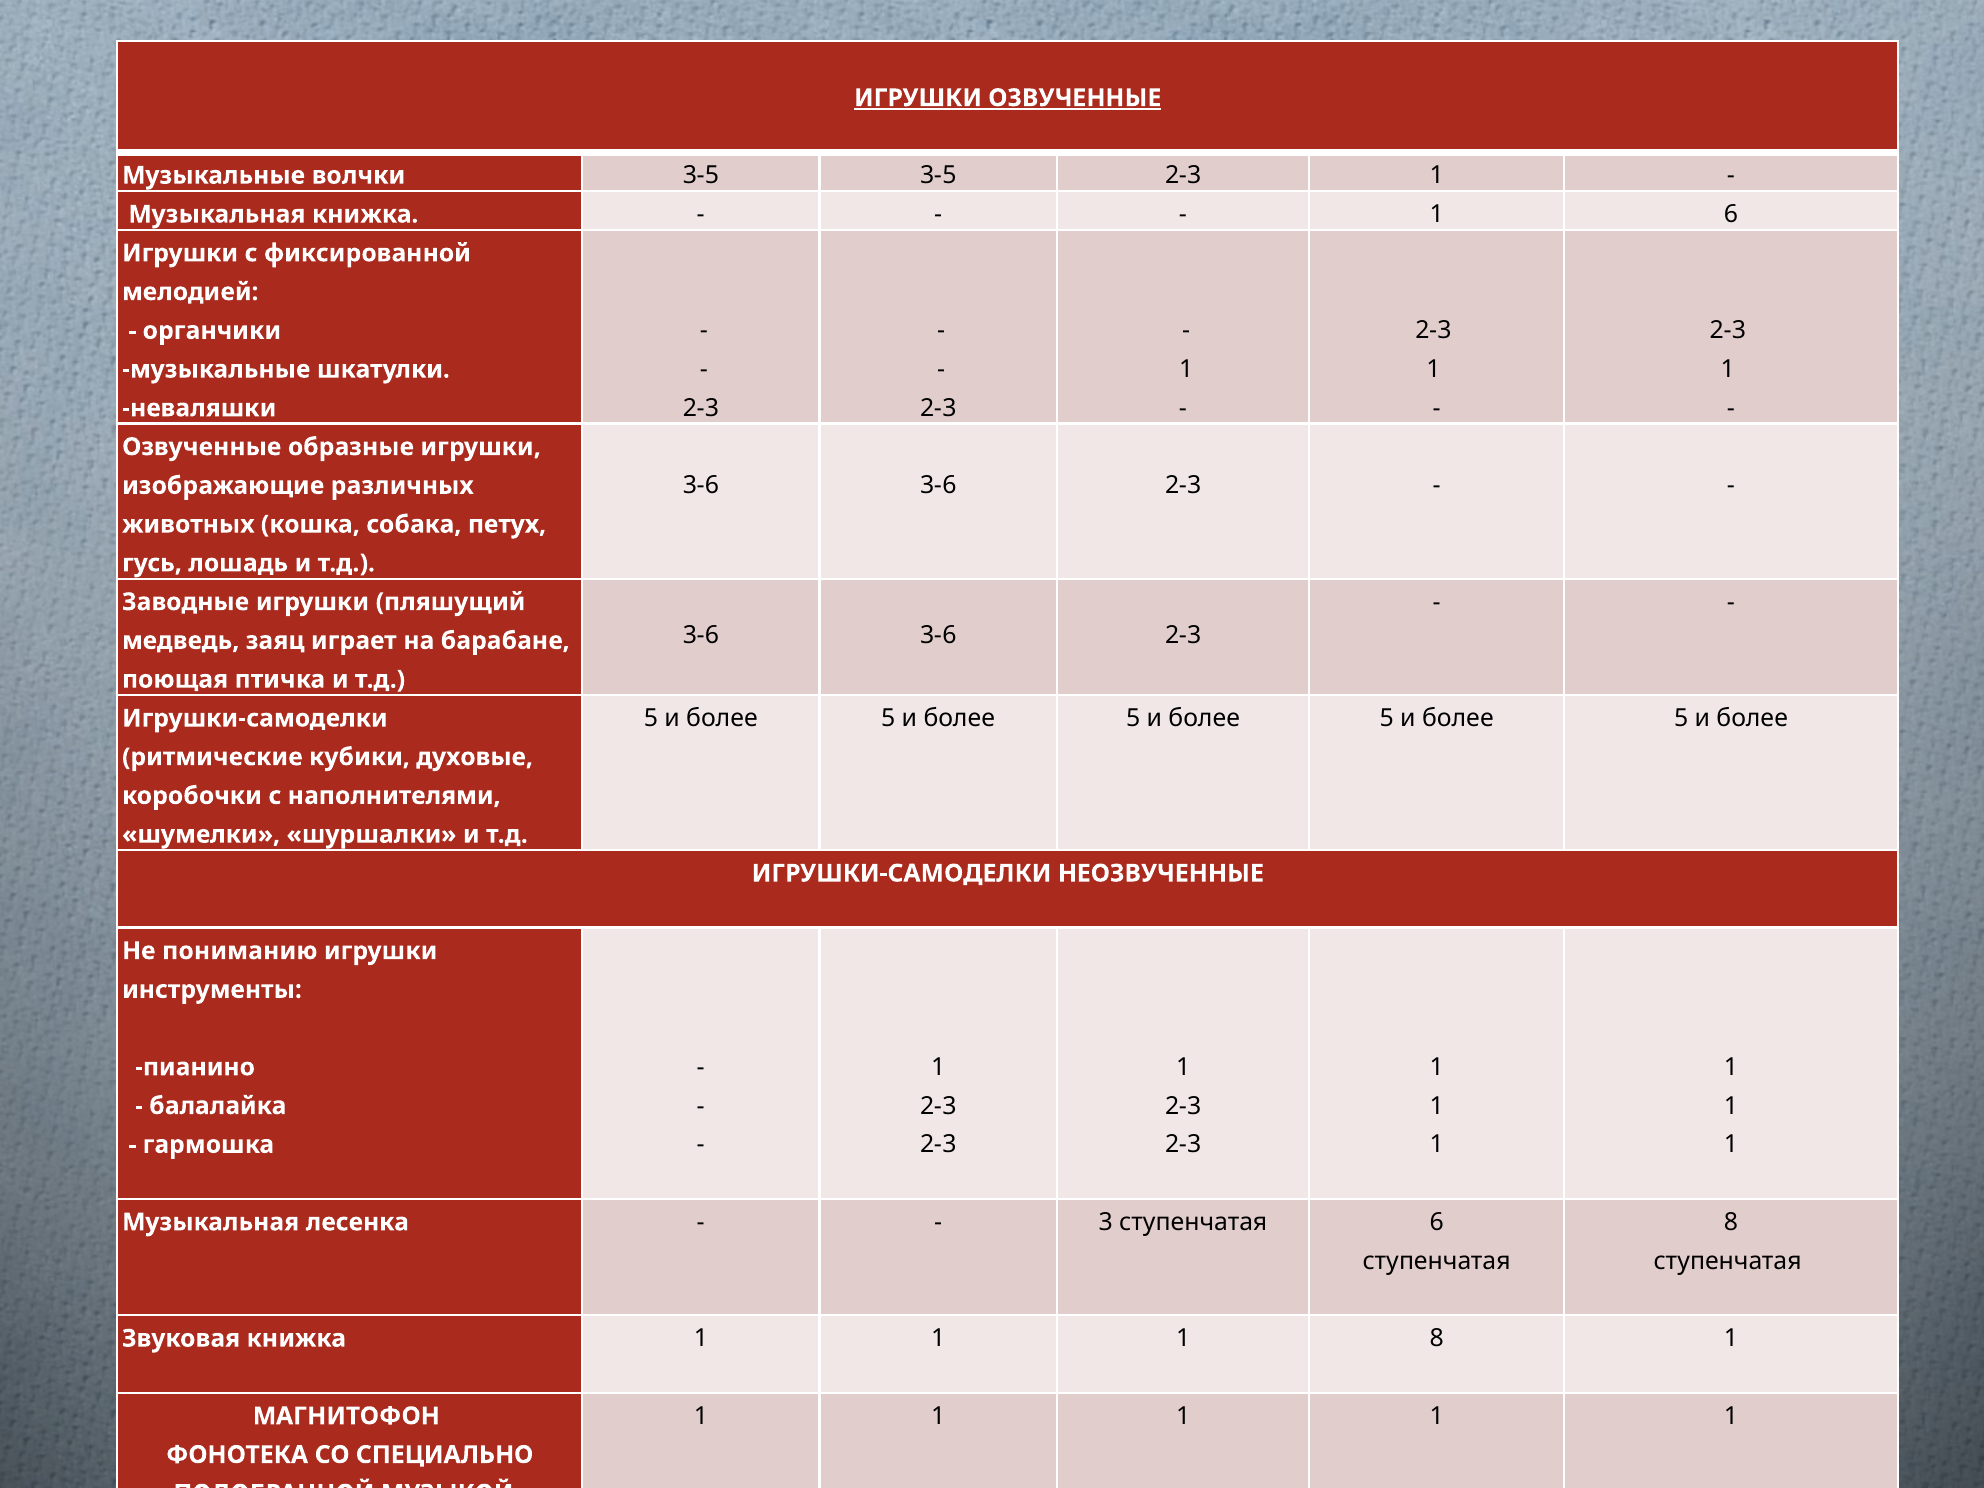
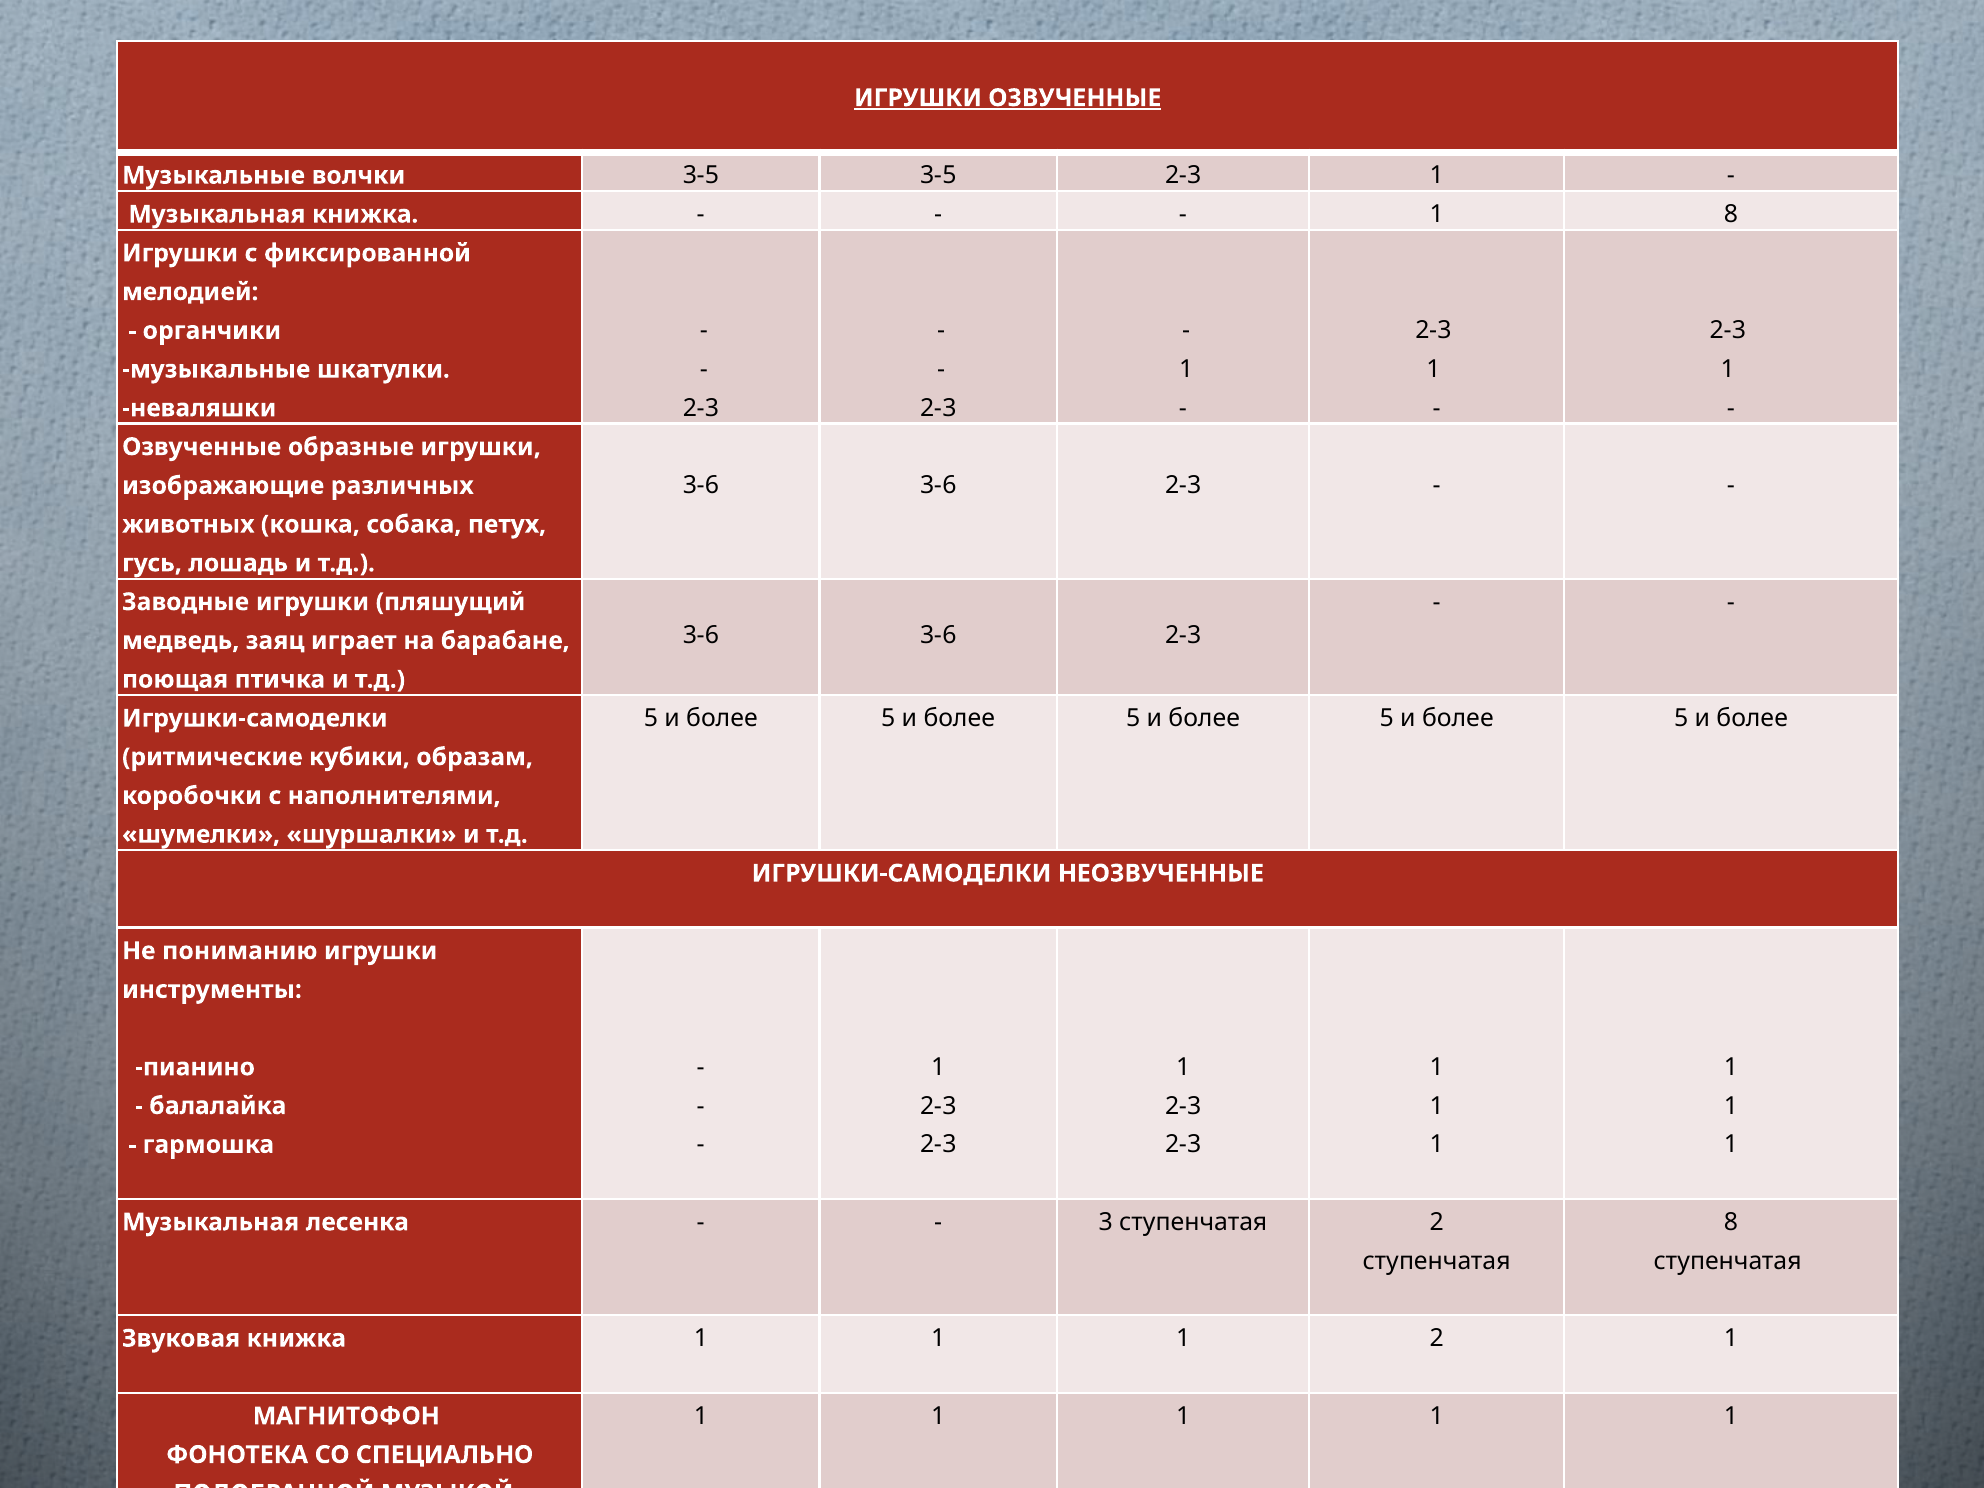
1 6: 6 -> 8 (1731, 214)
духовые: духовые -> образам (475, 757)
ступенчатая 6: 6 -> 2 (1437, 1222)
1 8: 8 -> 2 (1437, 1339)
